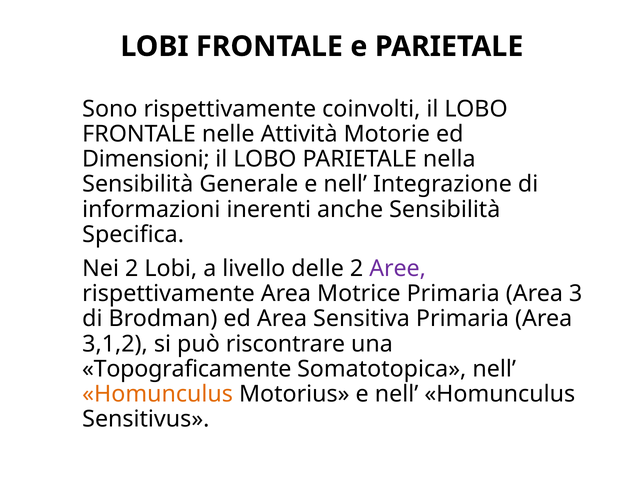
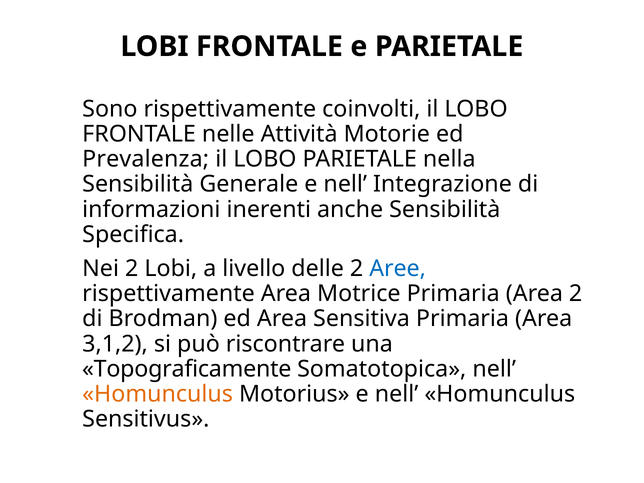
Dimensioni: Dimensioni -> Prevalenza (146, 159)
Aree colour: purple -> blue (398, 269)
Area 3: 3 -> 2 (576, 294)
